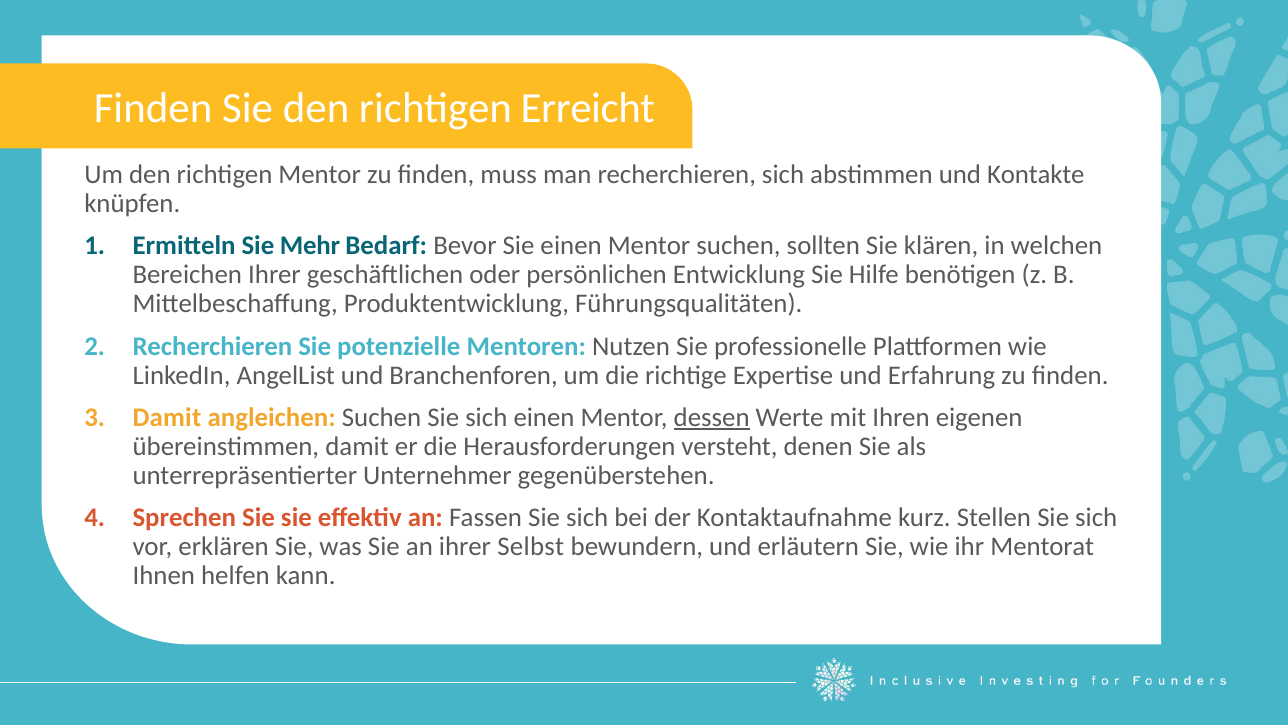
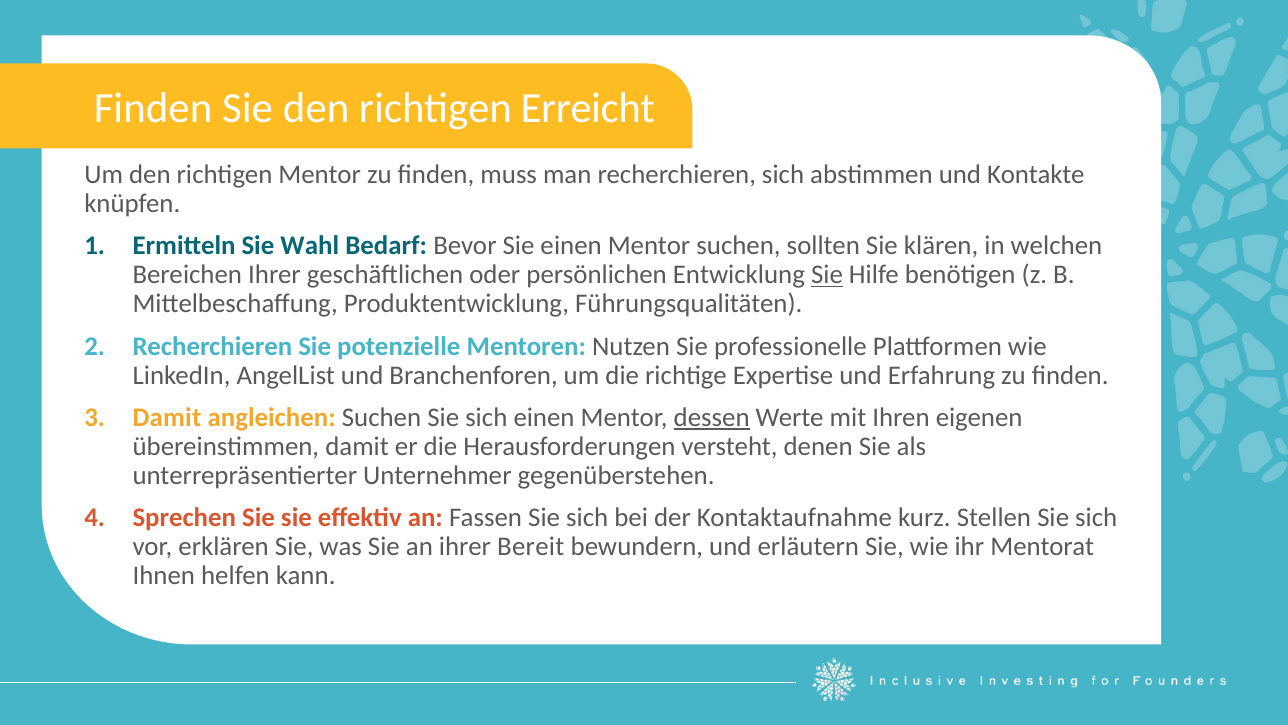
Mehr: Mehr -> Wahl (310, 246)
Sie underline: none -> present (827, 275)
Selbst: Selbst -> Bereit (531, 547)
